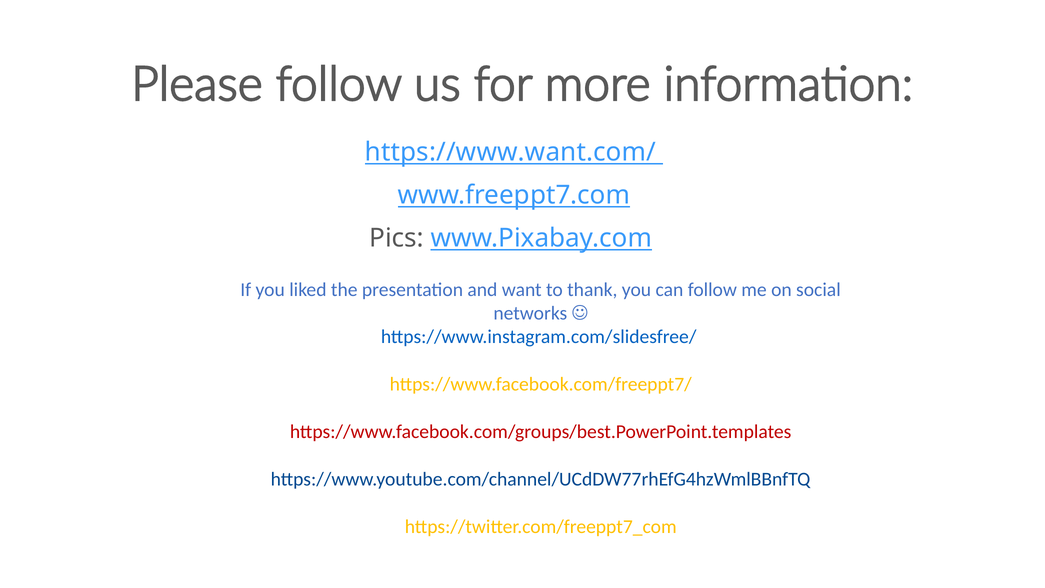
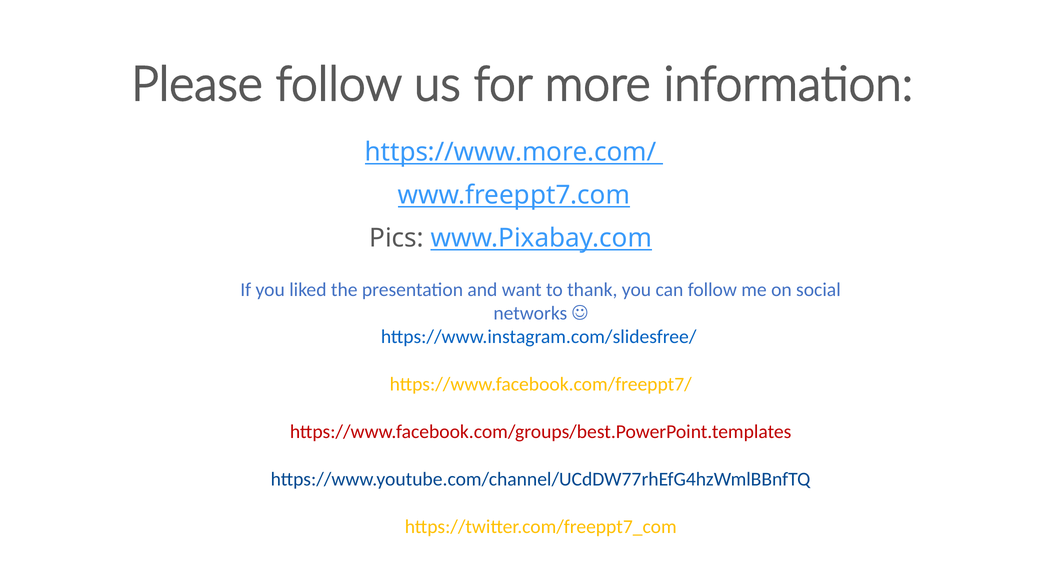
https://www.want.com/: https://www.want.com/ -> https://www.more.com/ (511, 152)
